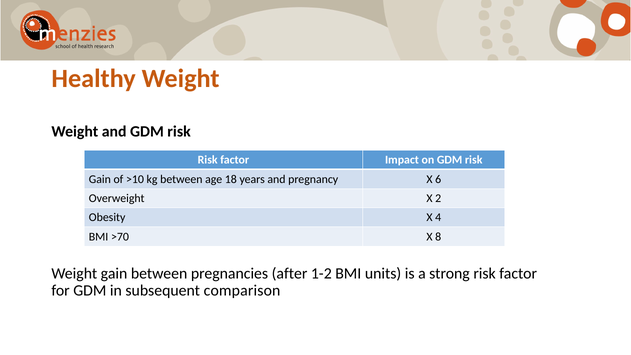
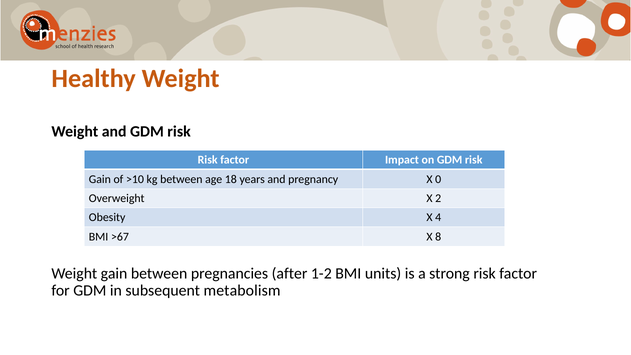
6: 6 -> 0 (438, 179)
>70: >70 -> >67 (120, 237)
comparison: comparison -> metabolism (242, 290)
